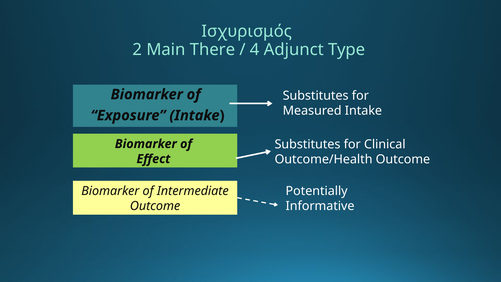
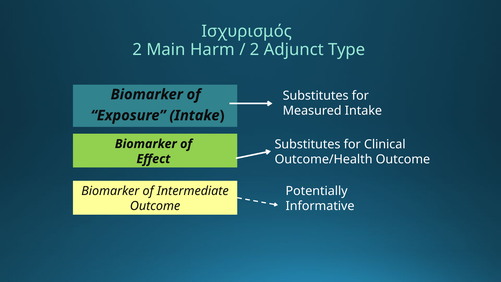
There: There -> Harm (212, 49)
4: 4 -> 2 (255, 49)
